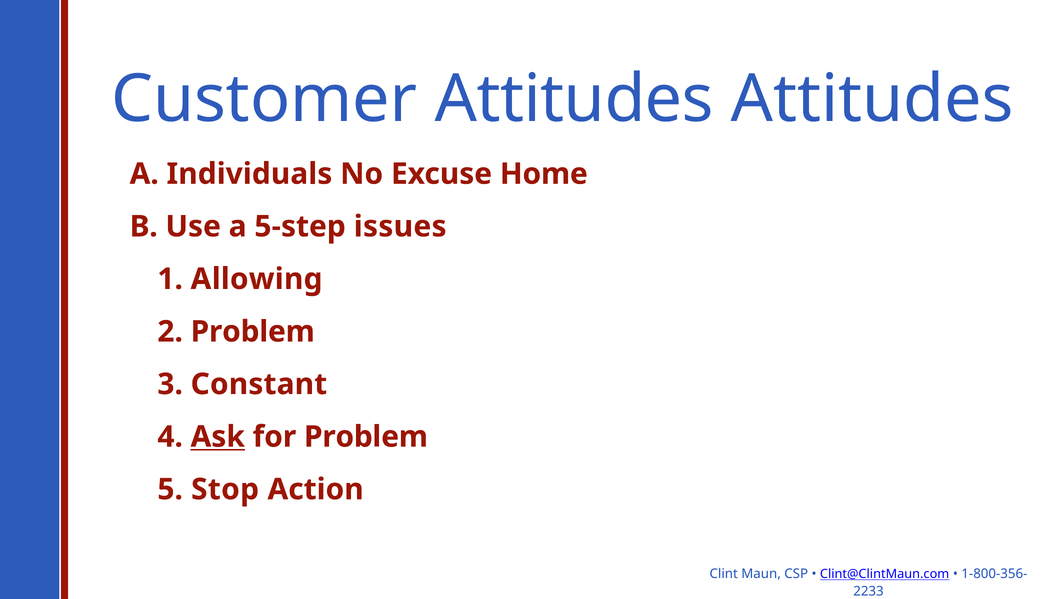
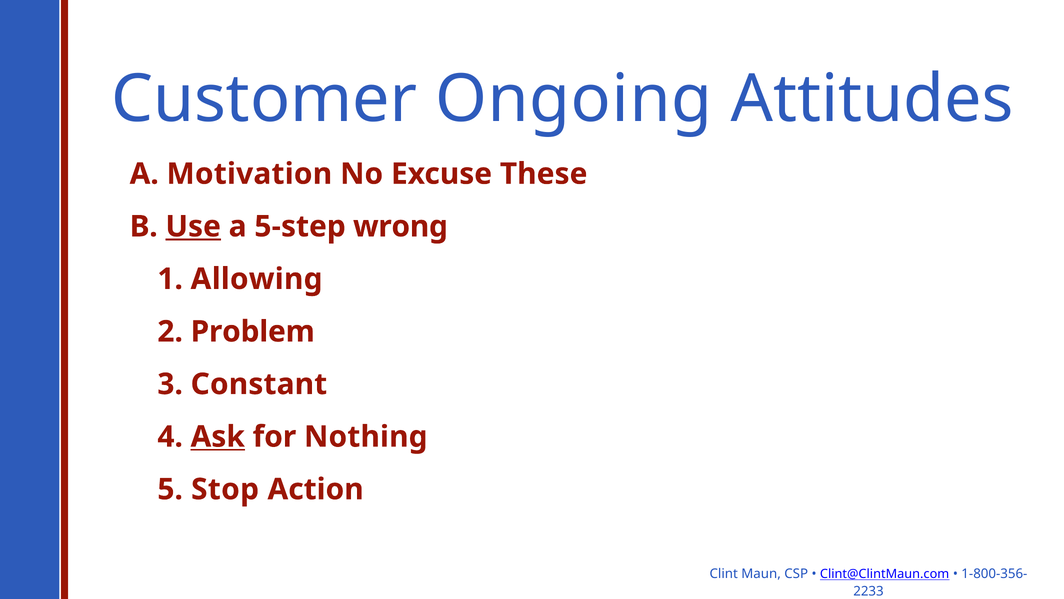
Customer Attitudes: Attitudes -> Ongoing (574, 99)
Individuals: Individuals -> Motivation (249, 174)
Home: Home -> These (544, 174)
Use underline: none -> present (193, 226)
issues: issues -> wrong (400, 226)
for Problem: Problem -> Nothing (366, 436)
